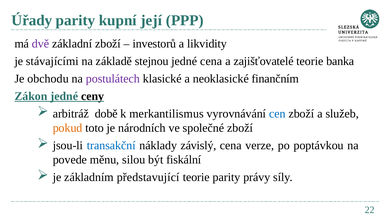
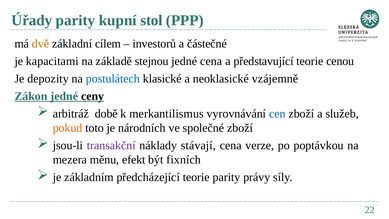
její: její -> stol (151, 20)
dvě colour: purple -> orange (41, 44)
základní zboží: zboží -> cílem (108, 44)
likvidity: likvidity -> částečné (207, 44)
stávajícími: stávajícími -> kapacitami (52, 61)
zajišťovatelé: zajišťovatelé -> představující (264, 61)
banka: banka -> cenou (340, 61)
obchodu: obchodu -> depozity (48, 79)
postulátech colour: purple -> blue (113, 79)
finančním: finančním -> vzájemně (275, 79)
transakční colour: blue -> purple (111, 145)
závislý: závislý -> stávají (198, 145)
povede: povede -> mezera (70, 160)
silou: silou -> efekt (134, 160)
fiskální: fiskální -> fixních (184, 160)
představující: představující -> předcházející (148, 177)
